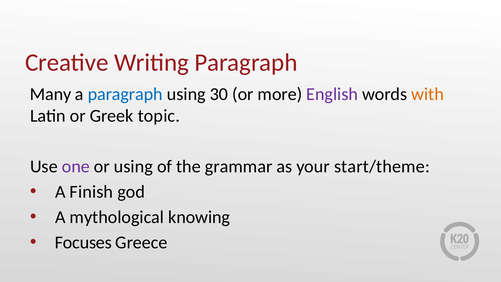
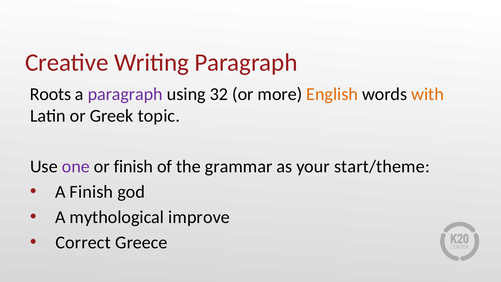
Many: Many -> Roots (51, 94)
paragraph colour: blue -> purple (125, 94)
30: 30 -> 32 (219, 94)
English colour: purple -> orange (332, 94)
or using: using -> finish (133, 166)
knowing: knowing -> improve (199, 217)
Focuses: Focuses -> Correct (83, 242)
